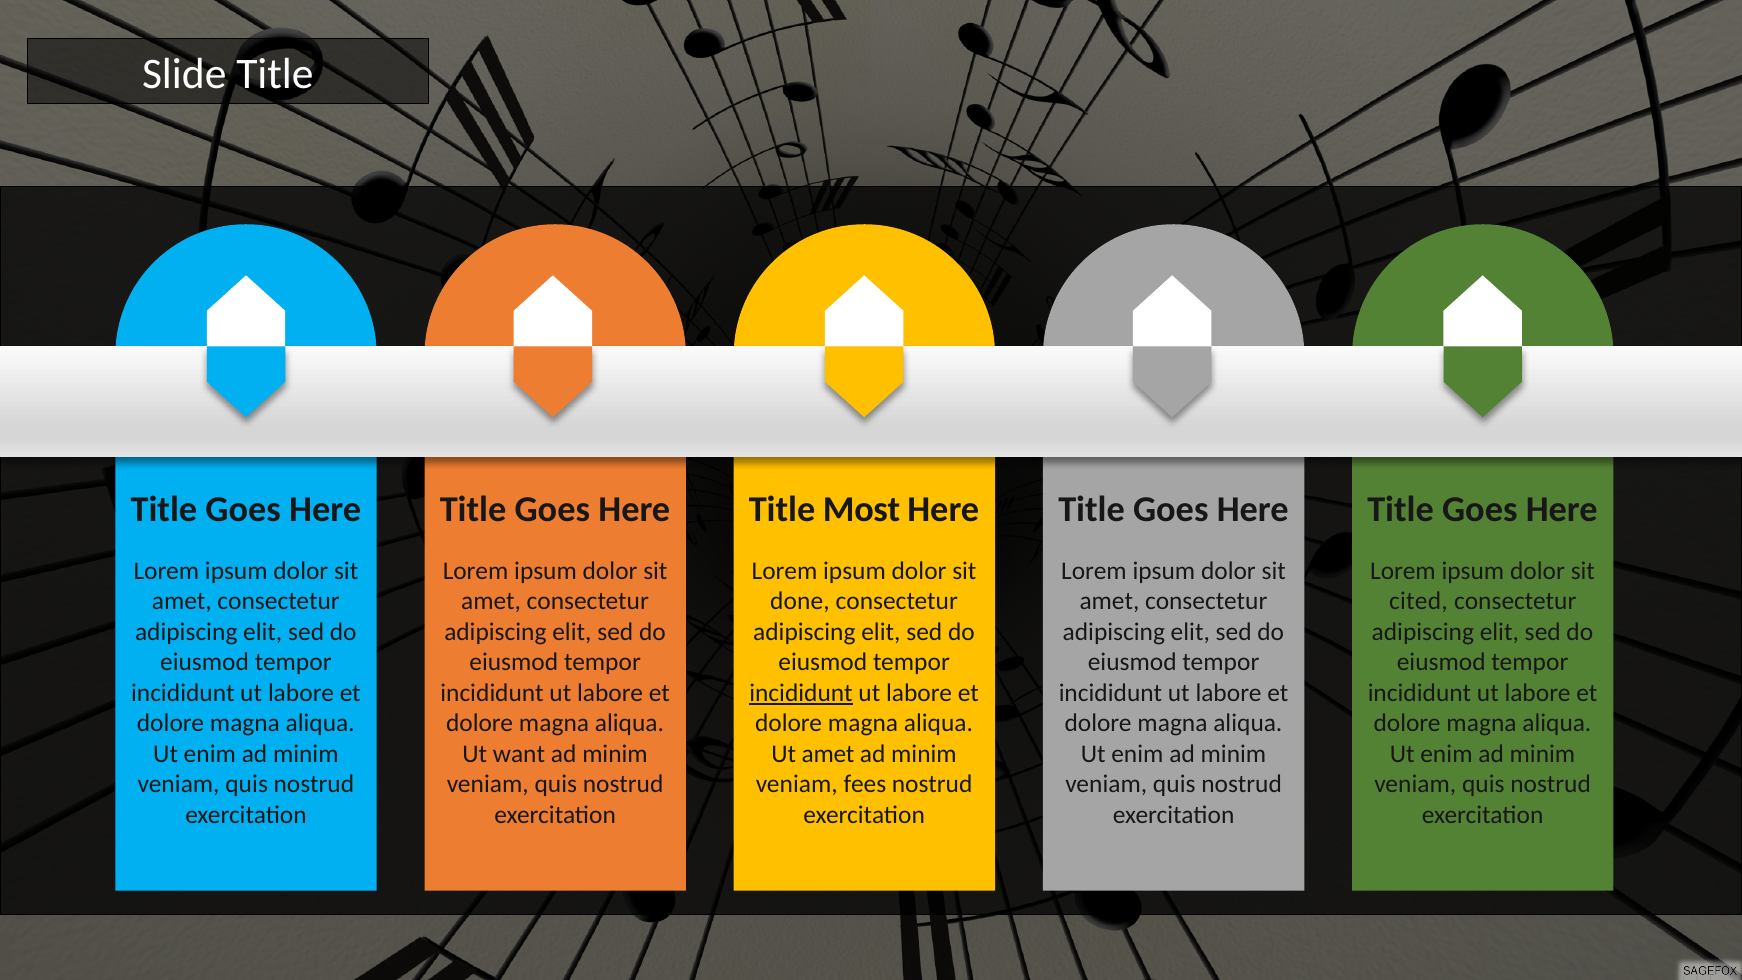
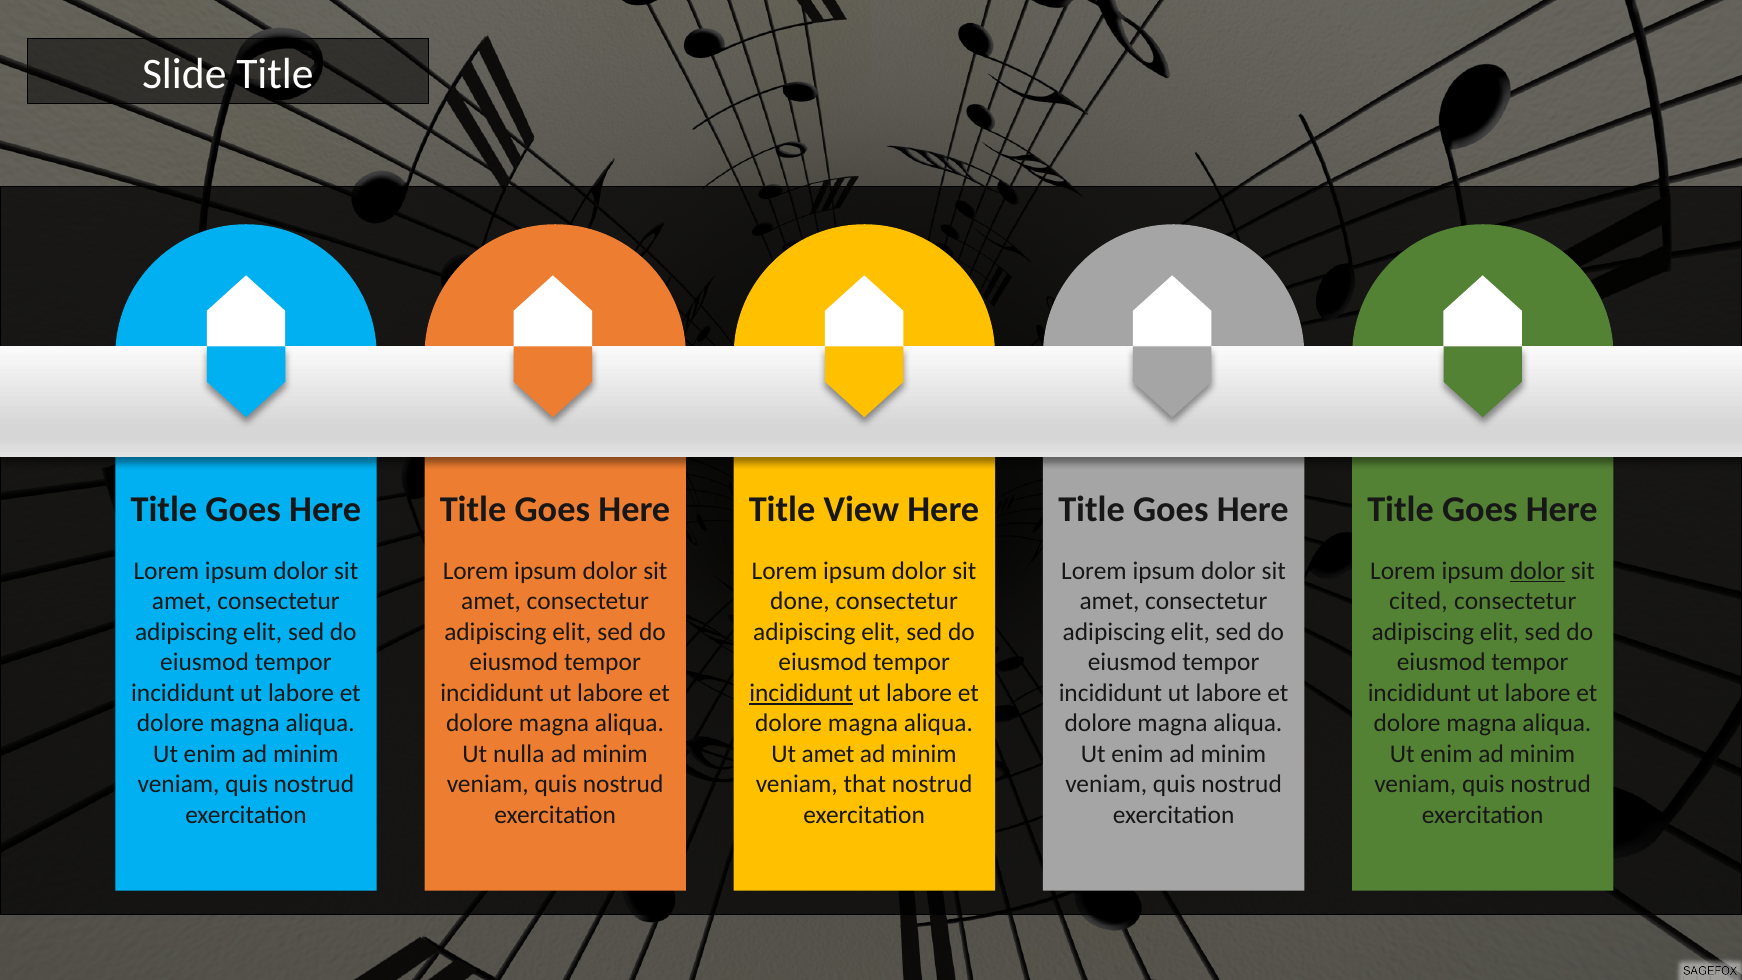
Most: Most -> View (861, 509)
dolor underline: none -> present (1537, 571)
want: want -> nulla (519, 754)
fees: fees -> that (865, 784)
